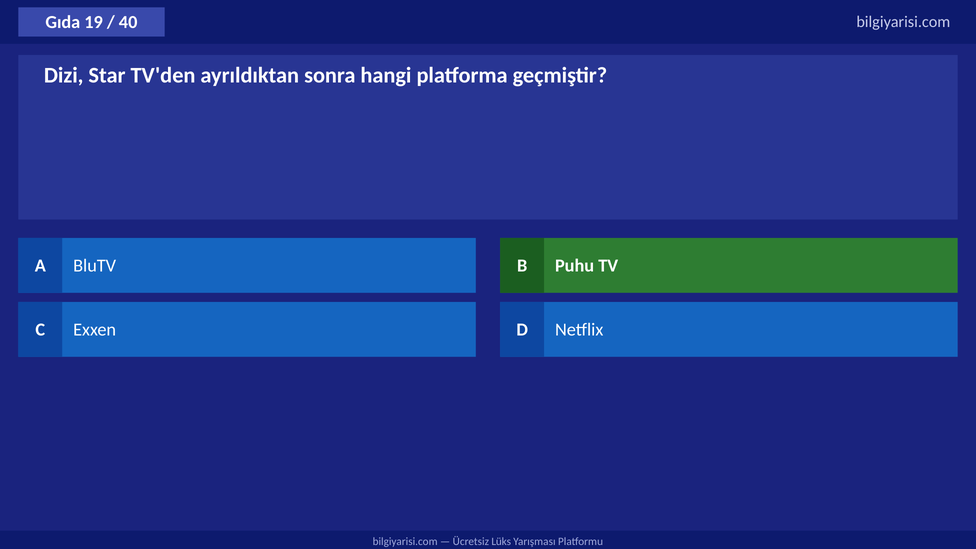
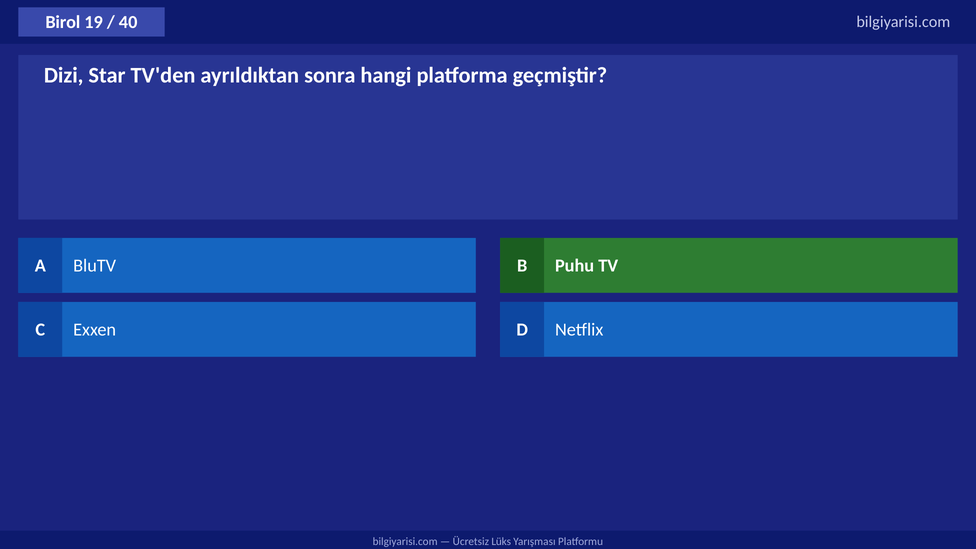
Gıda: Gıda -> Birol (63, 22)
